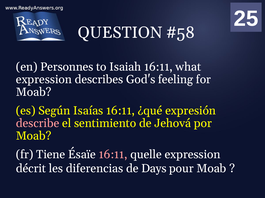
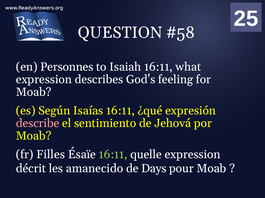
Tiene: Tiene -> Filles (51, 155)
16:11 colour: pink -> light green (113, 155)
diferencias: diferencias -> amanecido (95, 169)
